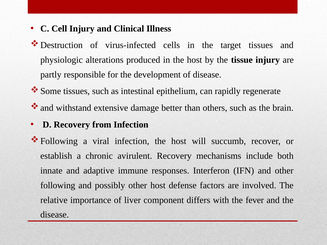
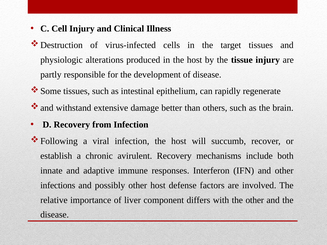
following: following -> infections (58, 186)
the fever: fever -> other (255, 200)
